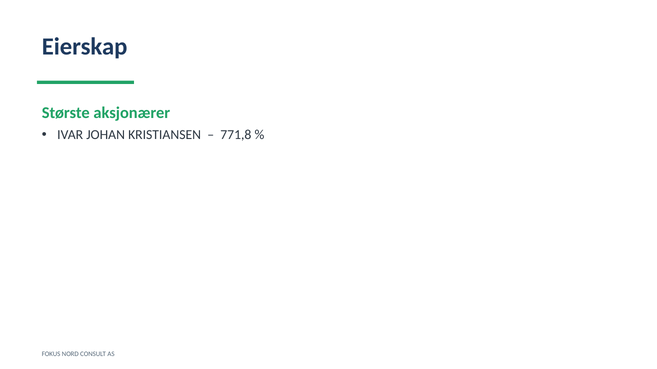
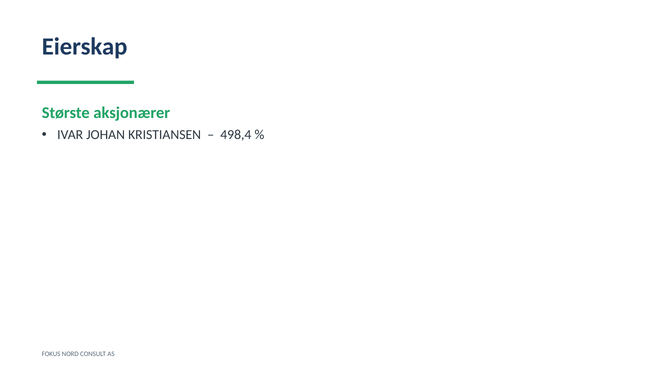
771,8: 771,8 -> 498,4 (236, 135)
